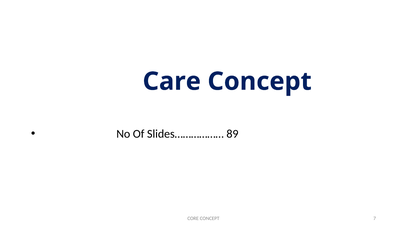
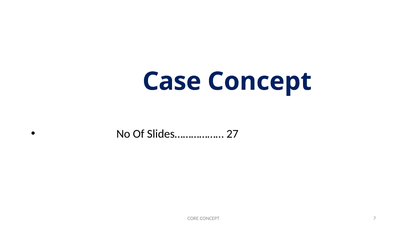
Care: Care -> Case (172, 81)
89: 89 -> 27 (232, 134)
